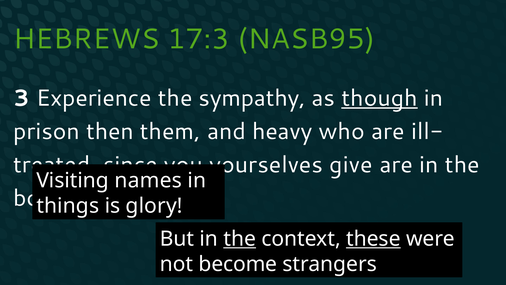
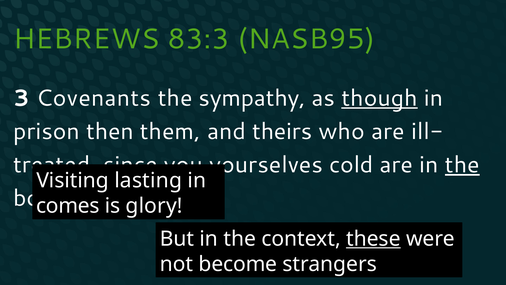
17:3: 17:3 -> 83:3 (199, 39)
Experience: Experience -> Covenants (94, 98)
heavy: heavy -> theirs (282, 131)
give: give -> cold (351, 165)
the underline: none -> present (462, 165)
names: names -> lasting (148, 180)
things: things -> comes (68, 206)
the underline: present -> none (240, 238)
